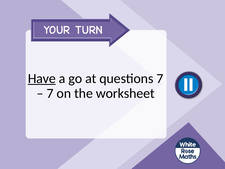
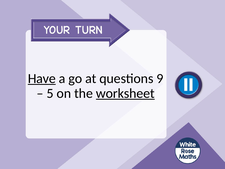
questions 7: 7 -> 9 (160, 78)
7: 7 -> 5 (50, 93)
worksheet underline: none -> present (125, 93)
